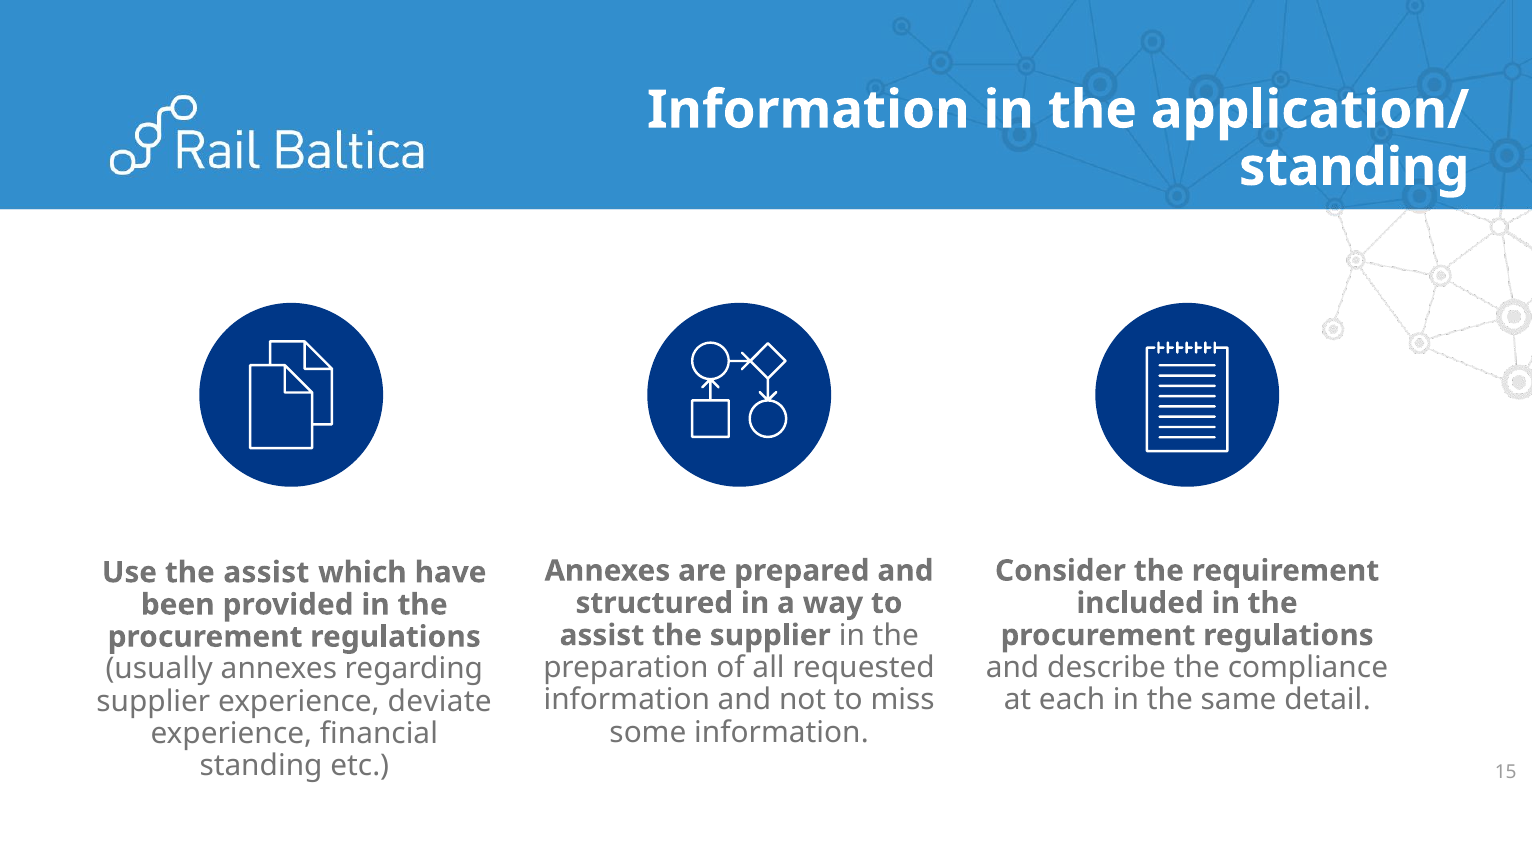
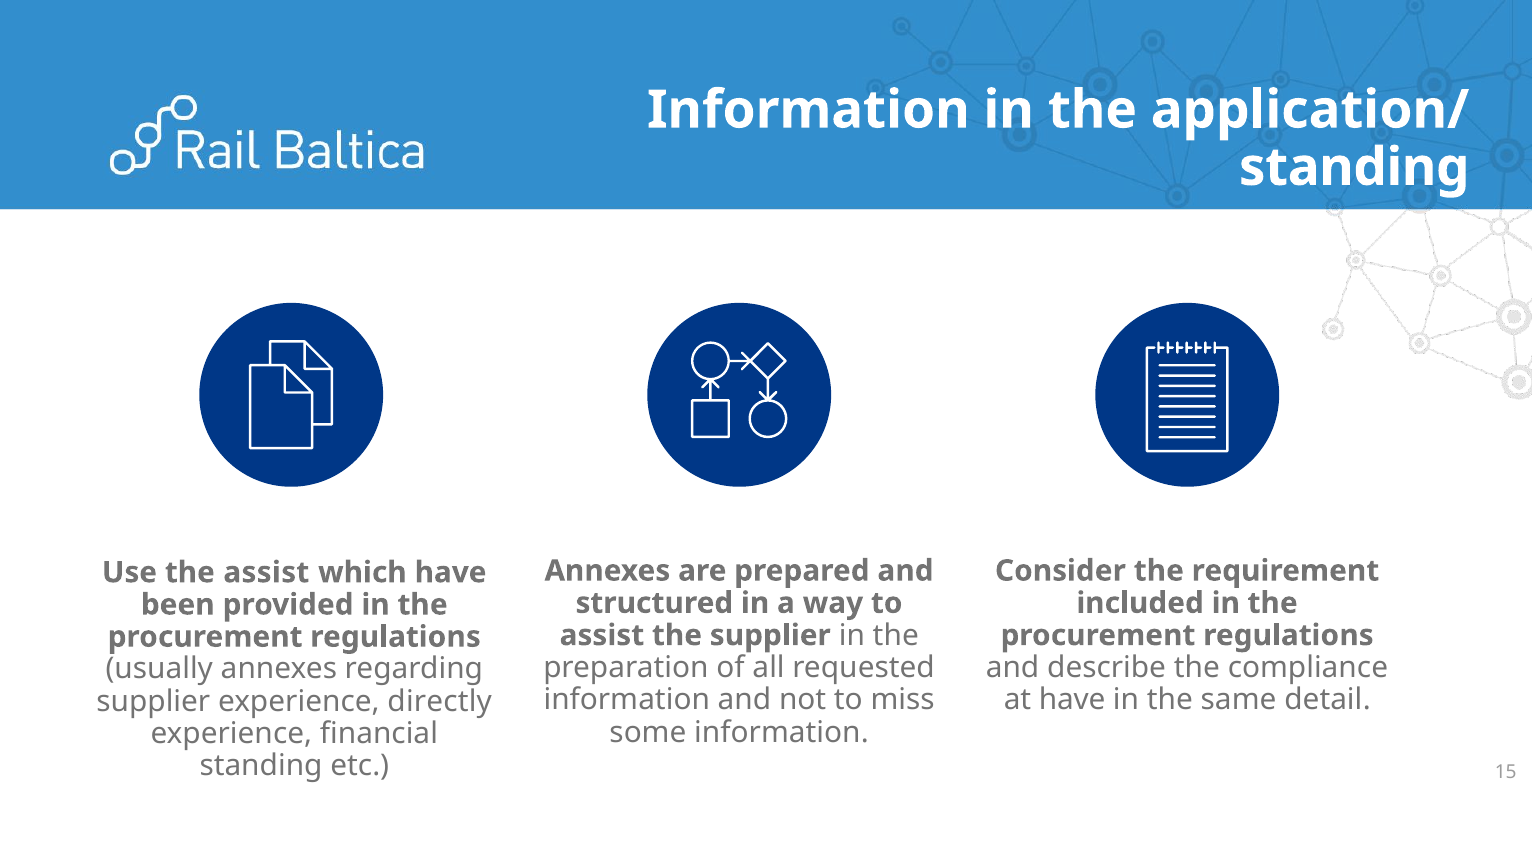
at each: each -> have (1072, 700)
deviate: deviate -> directly (440, 701)
